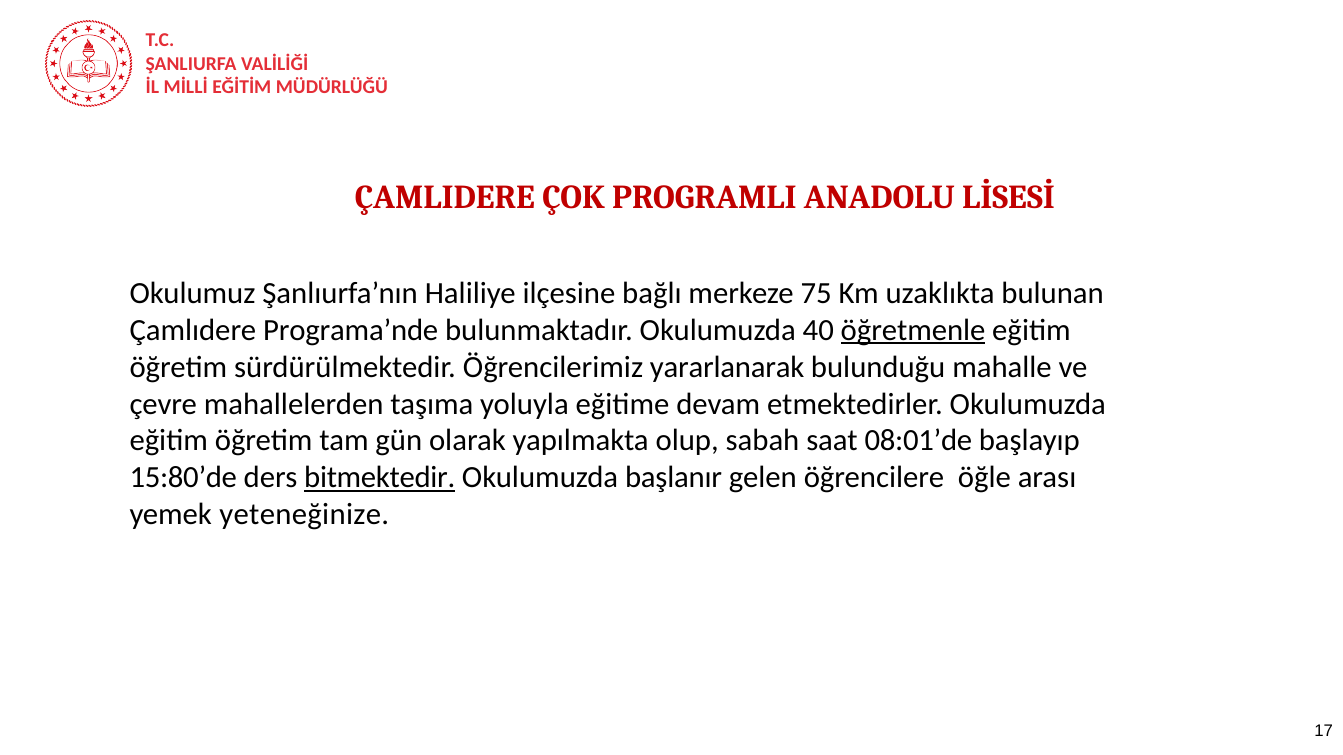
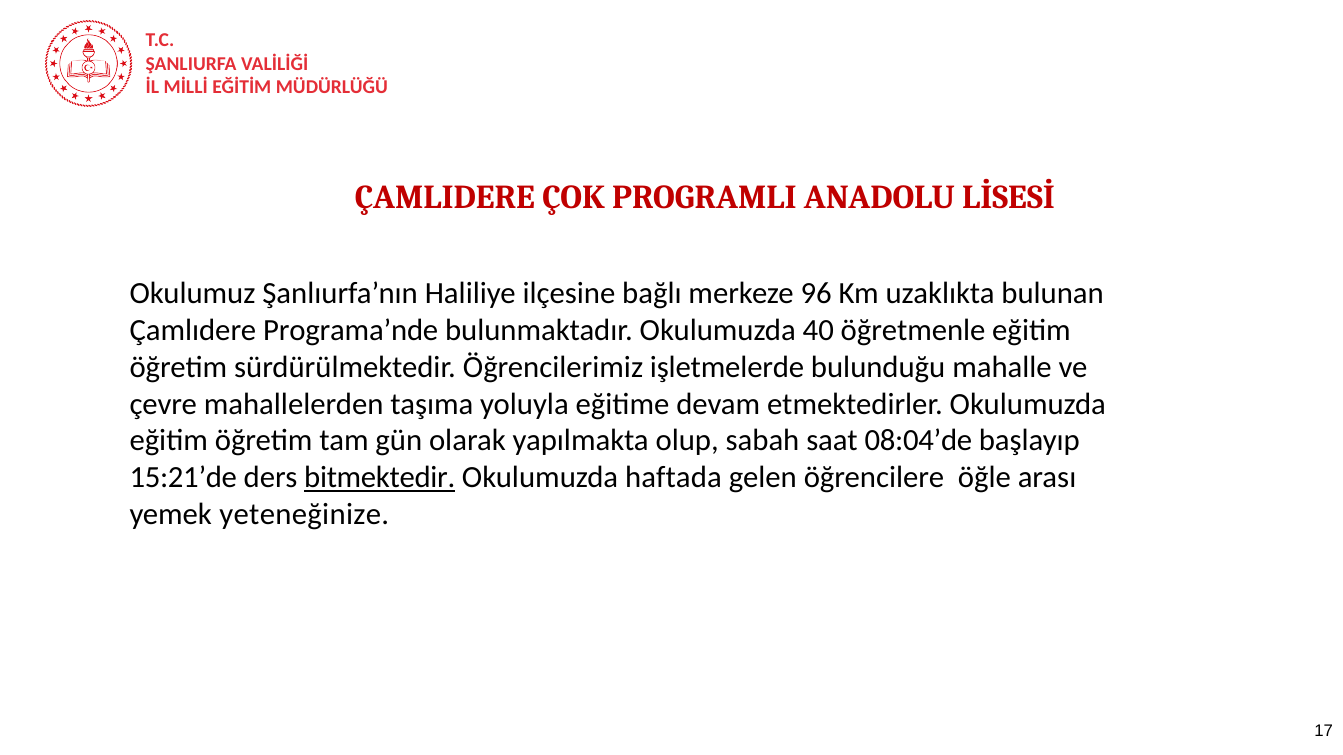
75: 75 -> 96 (816, 293)
öğretmenle underline: present -> none (913, 330)
yararlanarak: yararlanarak -> işletmelerde (727, 367)
08:01’de: 08:01’de -> 08:04’de (918, 441)
15:80’de: 15:80’de -> 15:21’de (183, 478)
başlanır: başlanır -> haftada (673, 478)
